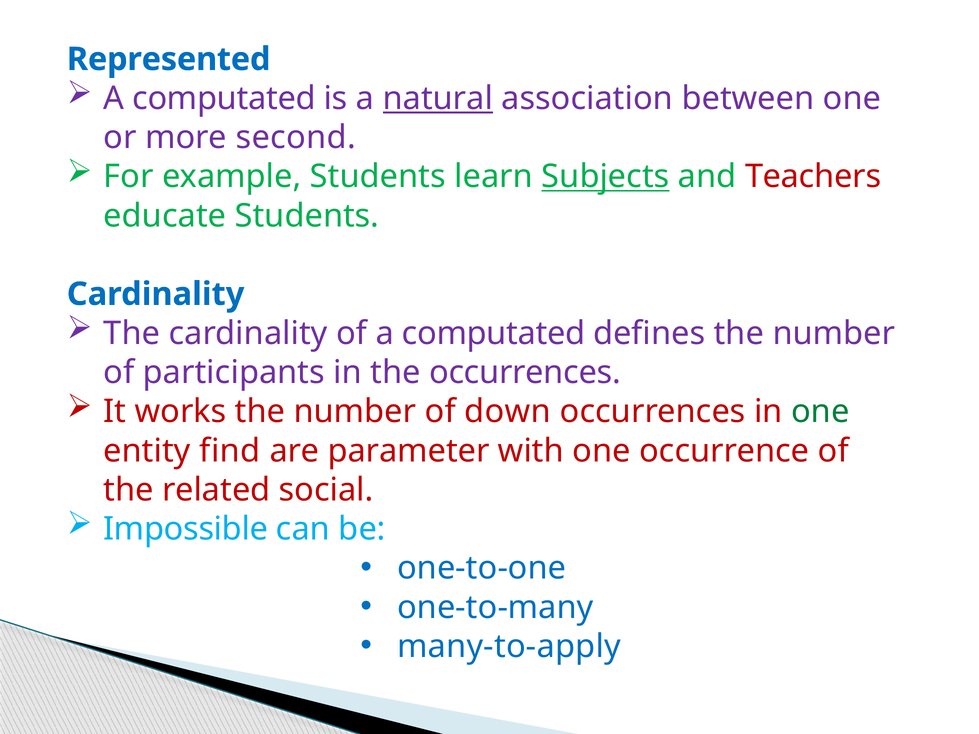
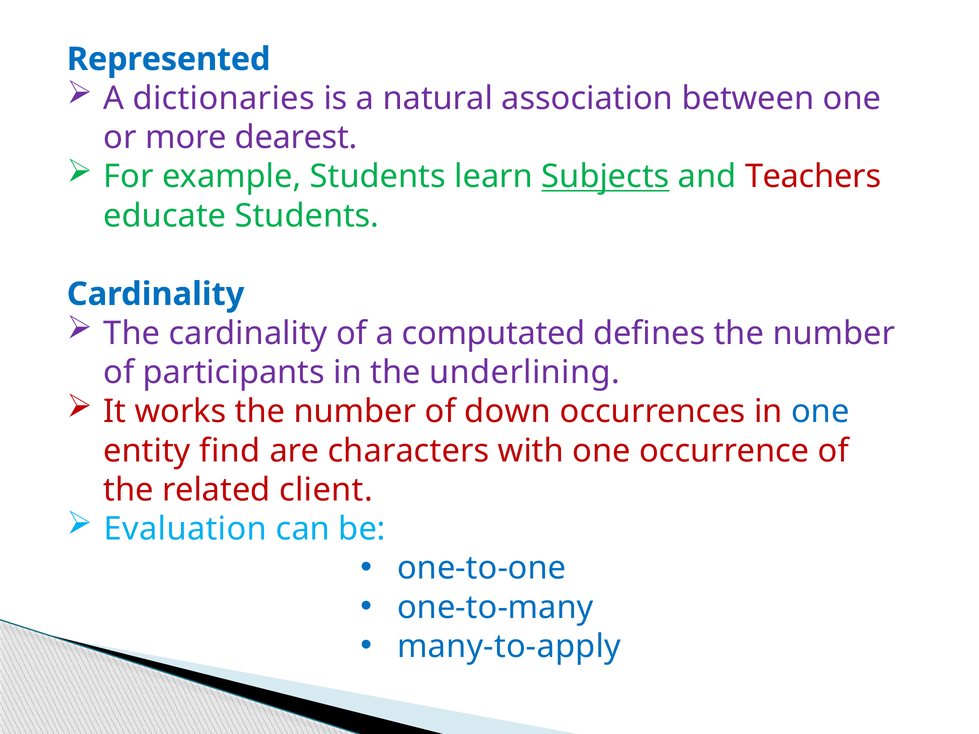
computated: computated -> dictionaries (224, 98)
natural underline: present -> none (438, 98)
second: second -> dearest (296, 138)
the occurrences: occurrences -> underlining (525, 373)
one colour: green -> blue (820, 412)
parameter: parameter -> characters (408, 451)
social: social -> client (326, 490)
Impossible: Impossible -> Evaluation (185, 529)
